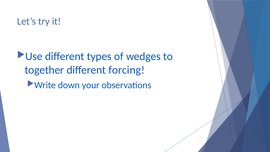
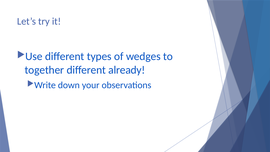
forcing: forcing -> already (127, 70)
